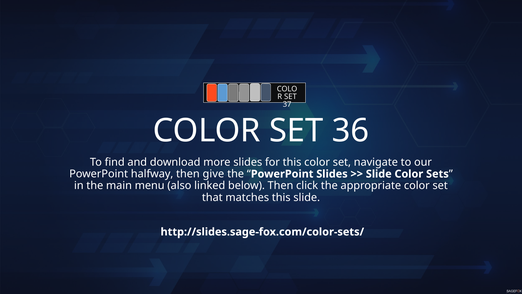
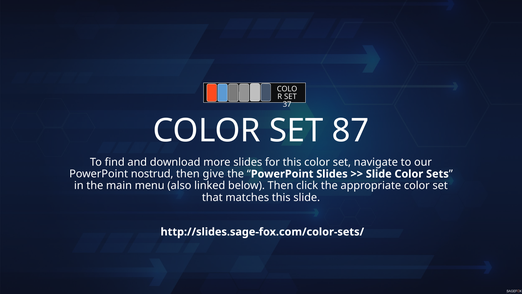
36: 36 -> 87 (350, 130)
halfway: halfway -> nostrud (152, 174)
